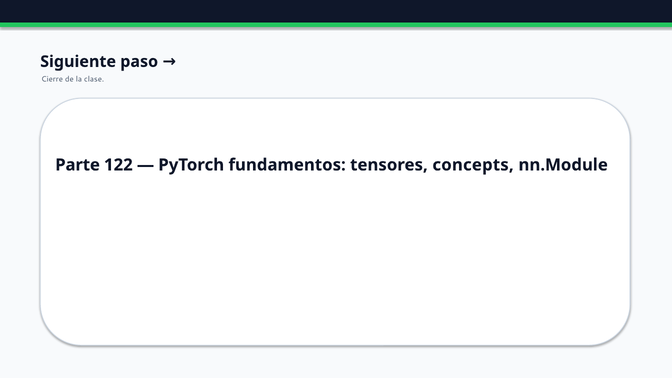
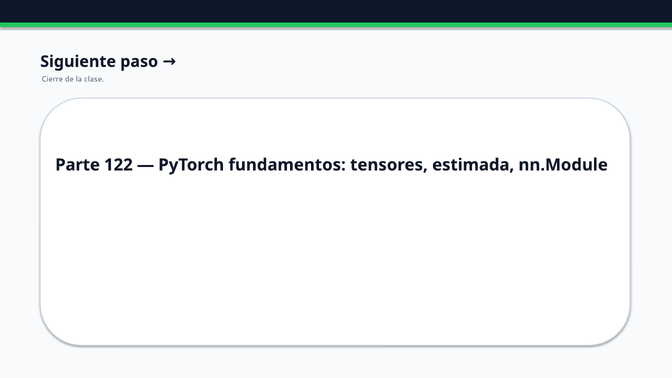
concepts: concepts -> estimada (473, 165)
